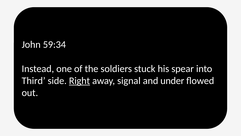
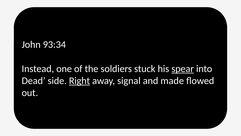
59:34: 59:34 -> 93:34 (54, 44)
spear underline: none -> present (183, 68)
Third: Third -> Dead (34, 81)
under: under -> made (172, 81)
